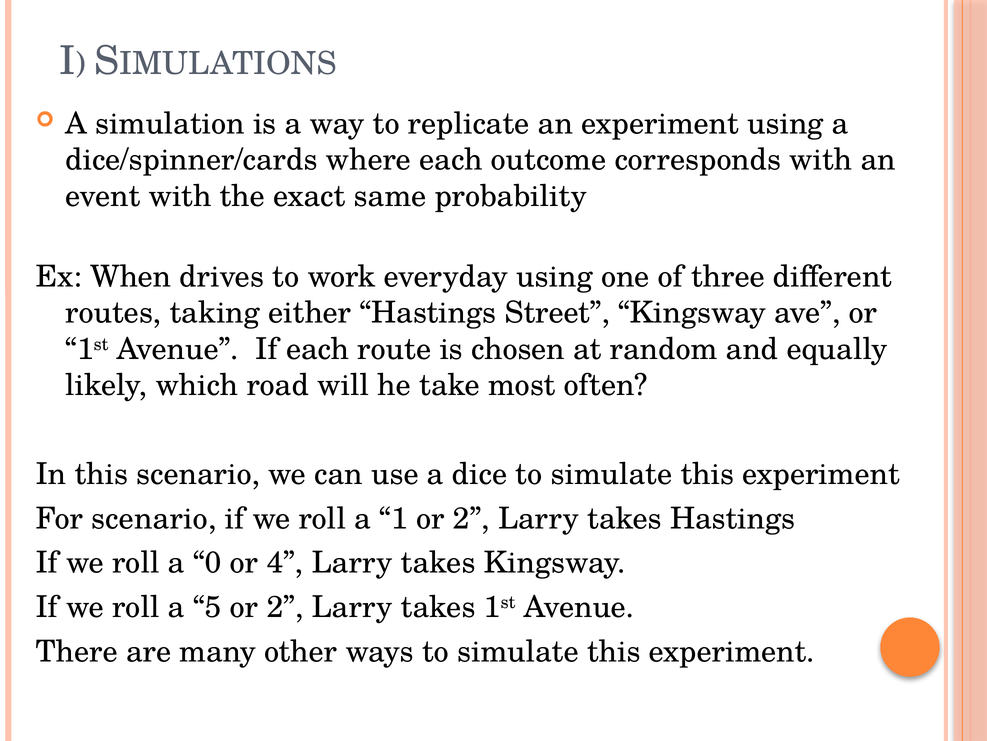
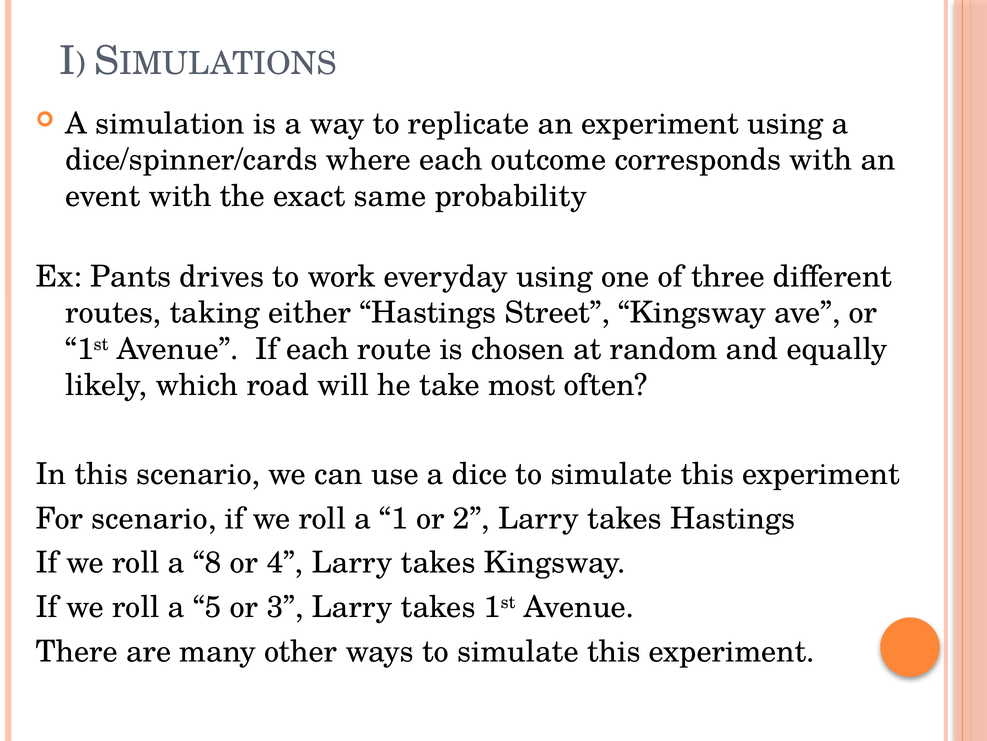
When: When -> Pants (131, 277)
0: 0 -> 8 (207, 562)
5 or 2: 2 -> 3 (285, 607)
